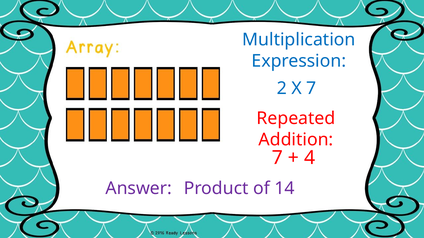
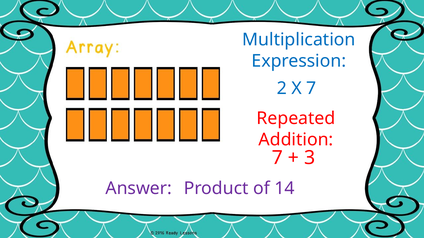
4: 4 -> 3 (310, 158)
